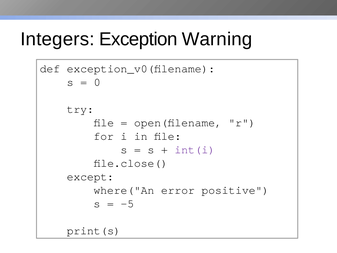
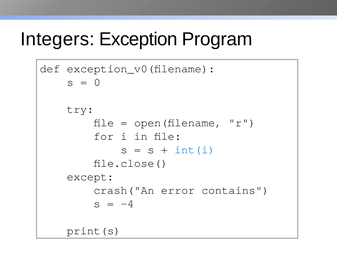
Warning: Warning -> Program (217, 39)
int(i colour: purple -> blue (195, 149)
where("An: where("An -> crash("An (124, 190)
positive: positive -> contains (235, 190)
-5: -5 -> -4 (127, 203)
